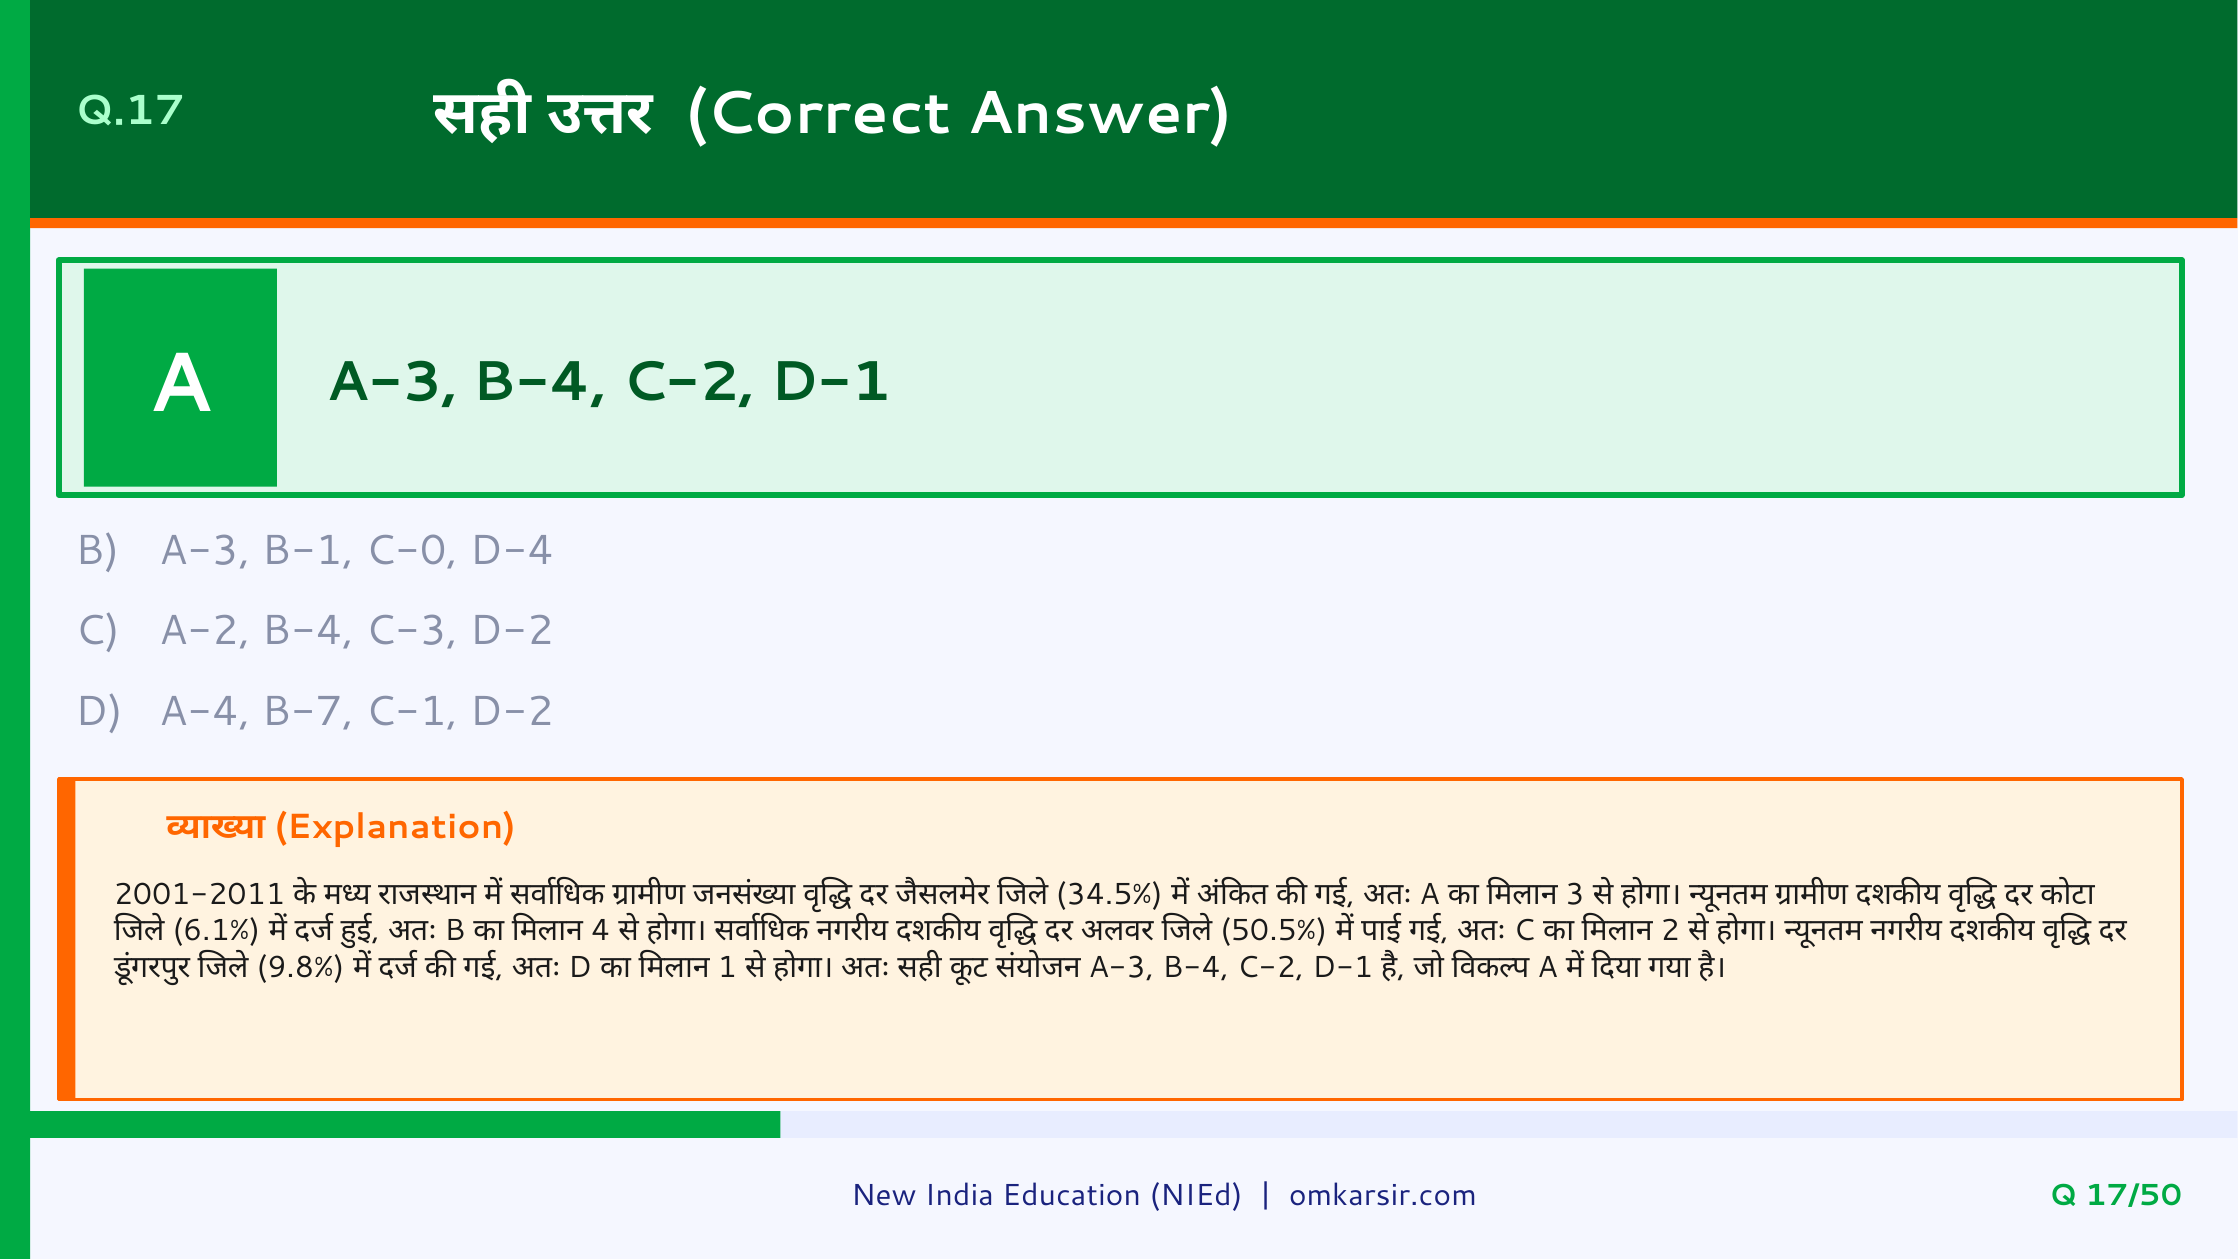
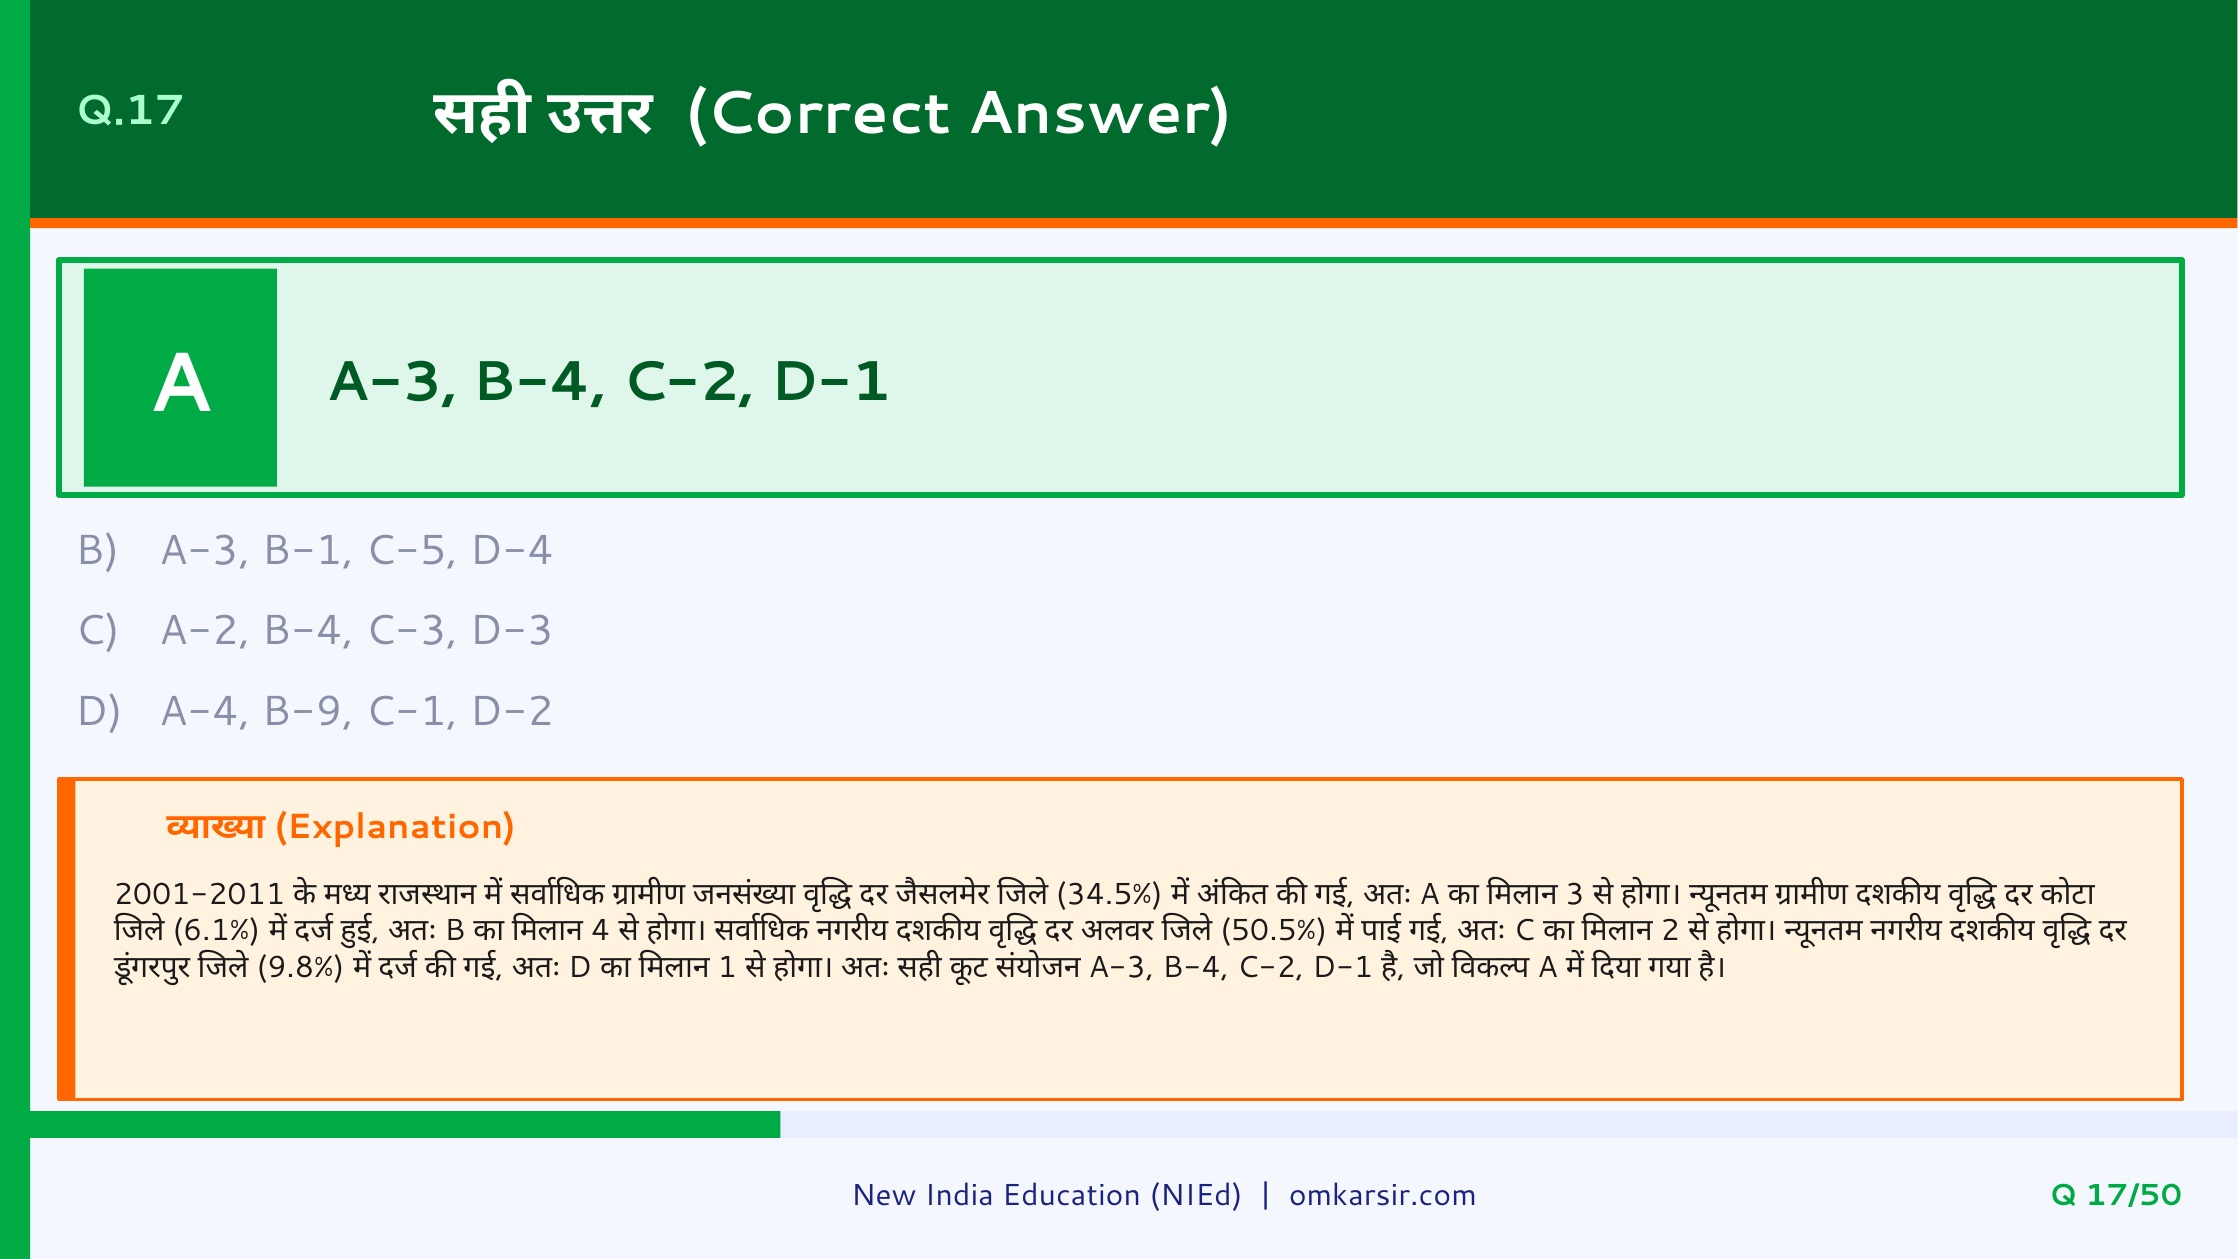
C-0: C-0 -> C-5 (412, 550)
C-3 D-2: D-2 -> D-3 (512, 631)
B-7: B-7 -> B-9 (308, 711)
